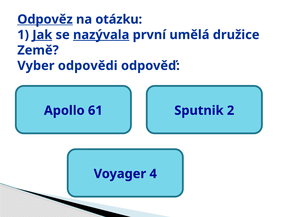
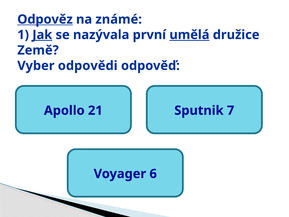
otázku: otázku -> známé (119, 19)
nazývala underline: present -> none (101, 35)
umělá underline: none -> present (189, 35)
61: 61 -> 21 (95, 110)
2: 2 -> 7 (231, 110)
4: 4 -> 6 (153, 174)
